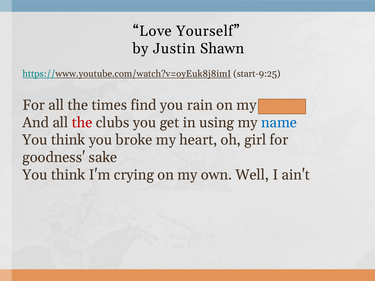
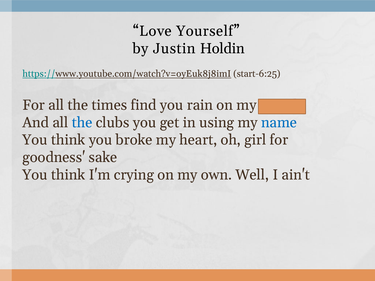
Shawn: Shawn -> Holdin (222, 49)
start-9:25: start-9:25 -> start-6:25 (257, 74)
the colour: red -> blue (82, 123)
